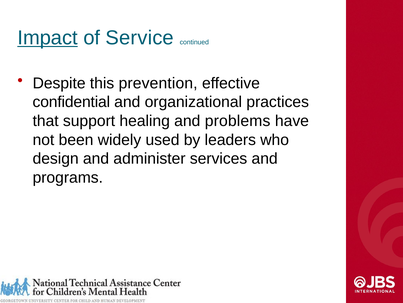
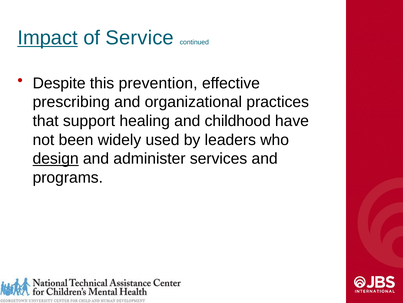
confidential: confidential -> prescribing (71, 102)
problems: problems -> childhood (238, 121)
design underline: none -> present (56, 158)
